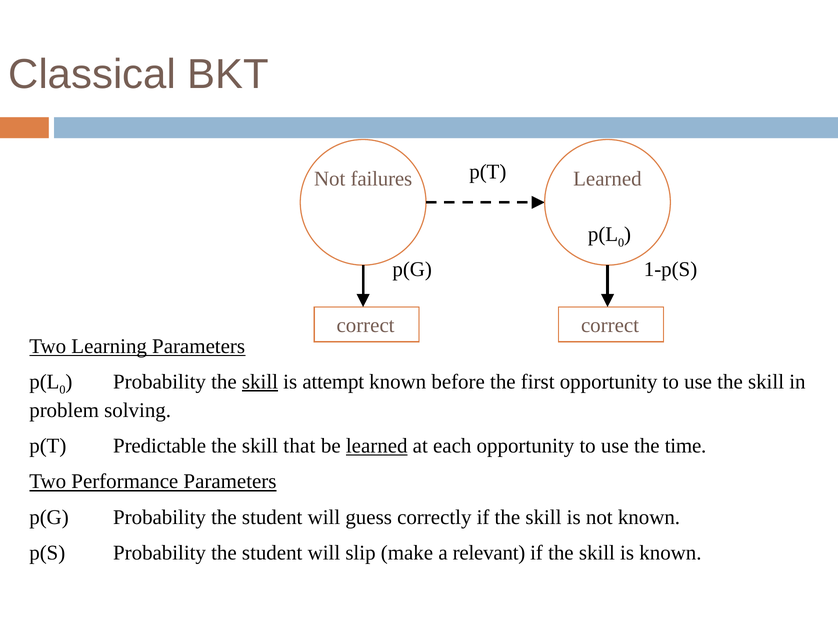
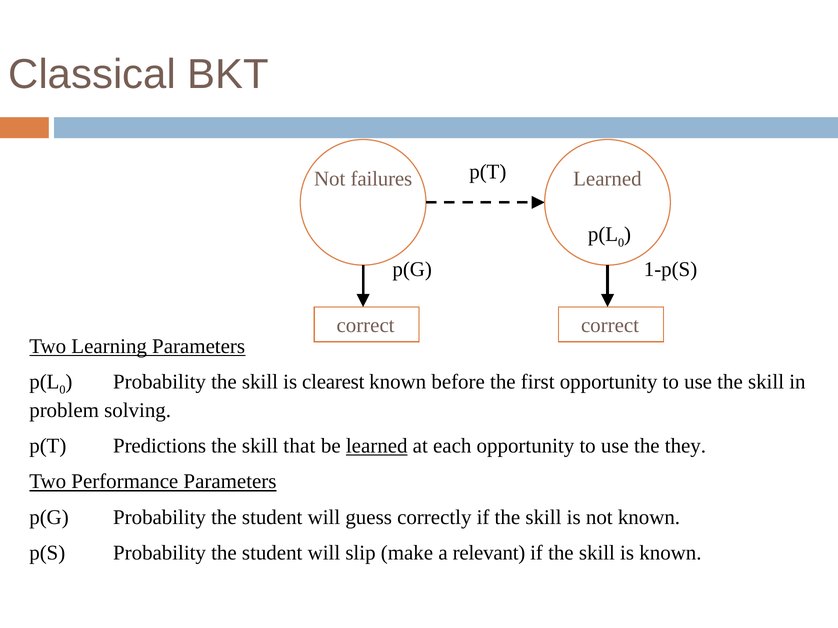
skill underline: present -> none (260, 382)
attempt: attempt -> clearest (333, 382)
Predictable: Predictable -> Predictions (160, 446)
time: time -> they (685, 446)
